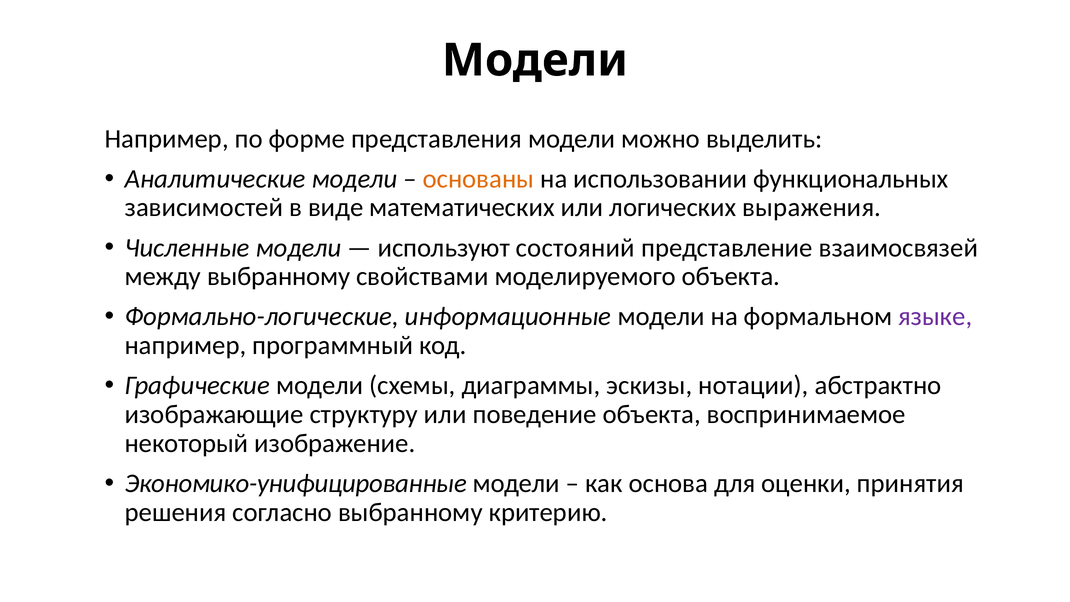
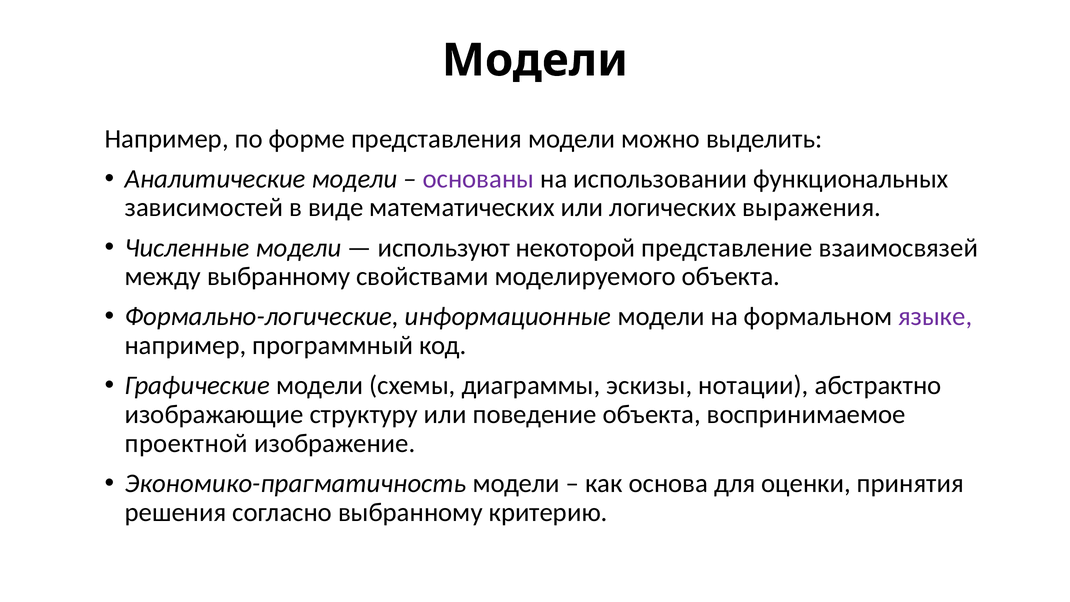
основаны colour: orange -> purple (478, 179)
состояний: состояний -> некоторой (576, 248)
некоторый: некоторый -> проектной (186, 443)
Экономико-унифицированные: Экономико-унифицированные -> Экономико-прагматичность (296, 483)
